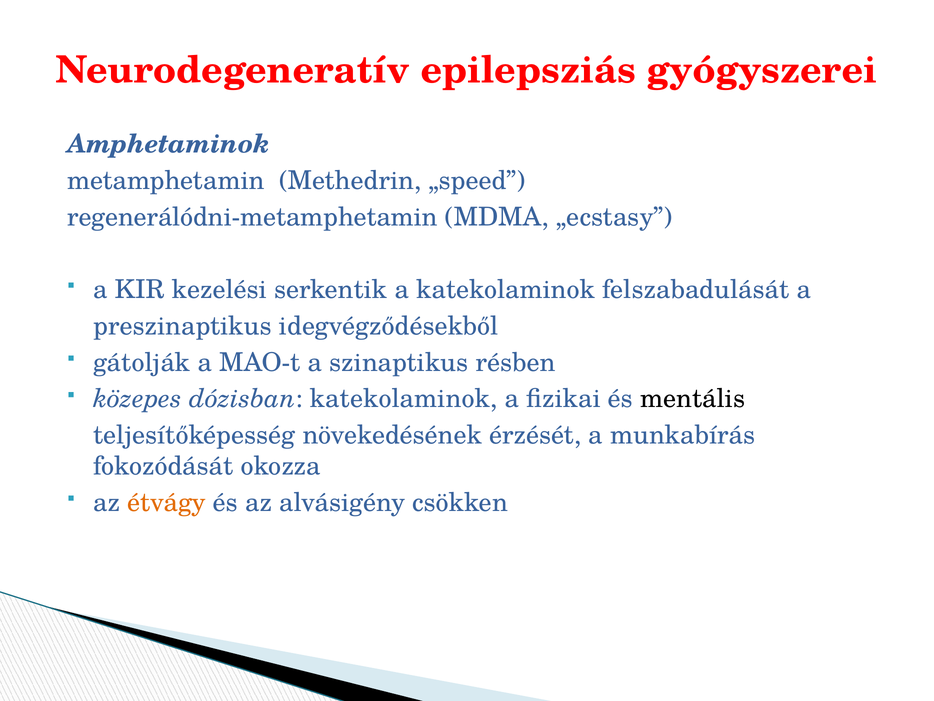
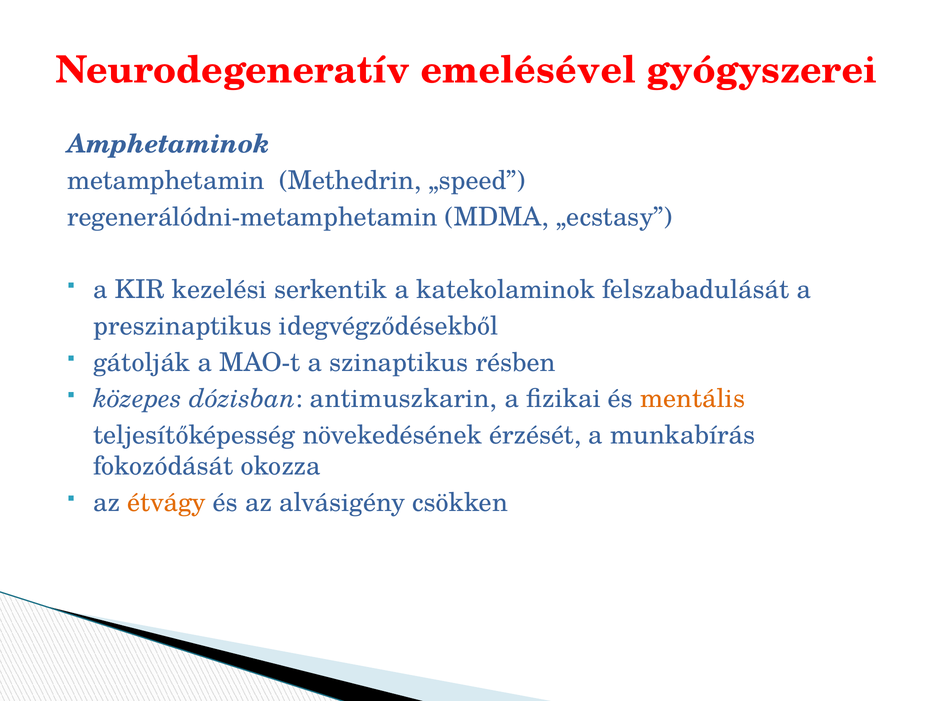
epilepsziás: epilepsziás -> emelésével (528, 70)
dózisban katekolaminok: katekolaminok -> antimuszkarin (404, 399)
mentális colour: black -> orange (693, 399)
